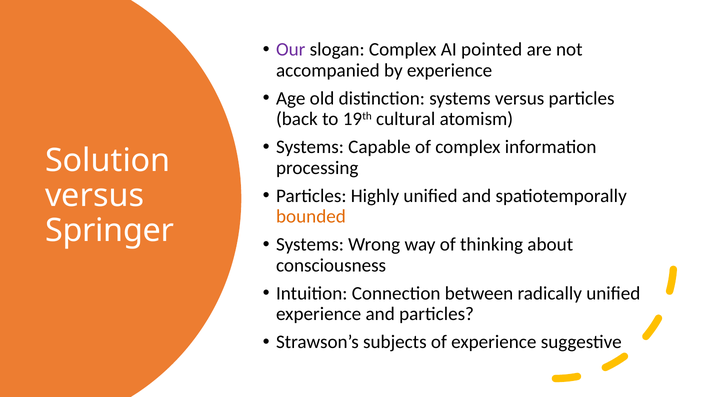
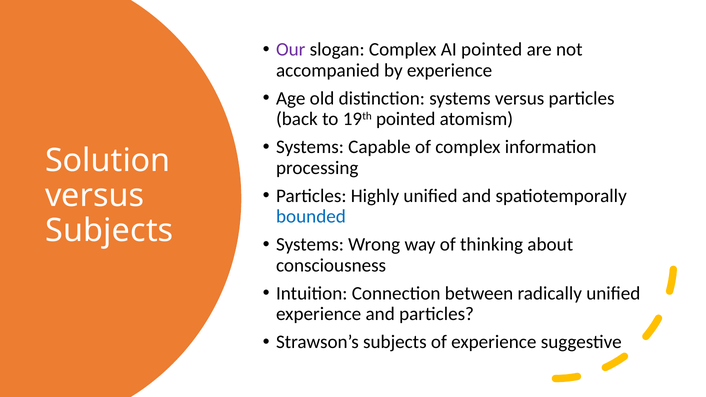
19th cultural: cultural -> pointed (406, 119)
bounded colour: orange -> blue (311, 217)
Springer: Springer -> Subjects (109, 231)
